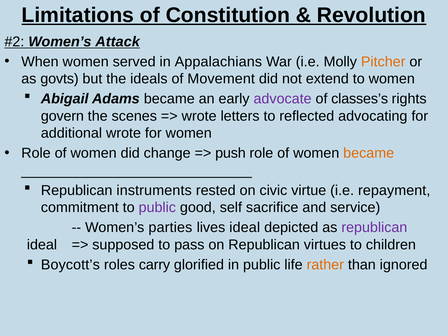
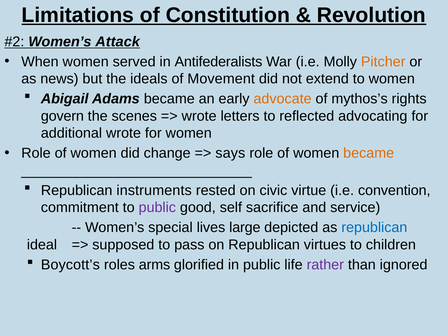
Appalachians: Appalachians -> Antifederalists (218, 62)
govts: govts -> news (59, 79)
advocate colour: purple -> orange (283, 99)
classes’s: classes’s -> mythos’s (360, 99)
push: push -> says (230, 153)
repayment: repayment -> convention (394, 190)
parties: parties -> special (170, 228)
lives ideal: ideal -> large (245, 228)
republican colour: purple -> blue (374, 228)
carry: carry -> arms (155, 265)
rather colour: orange -> purple (325, 265)
